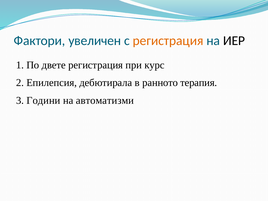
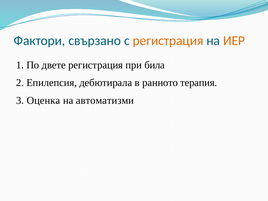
увеличен: увеличен -> свързано (95, 41)
ИЕР colour: black -> orange (234, 41)
курс: курс -> била (155, 65)
Години: Години -> Оценка (43, 100)
